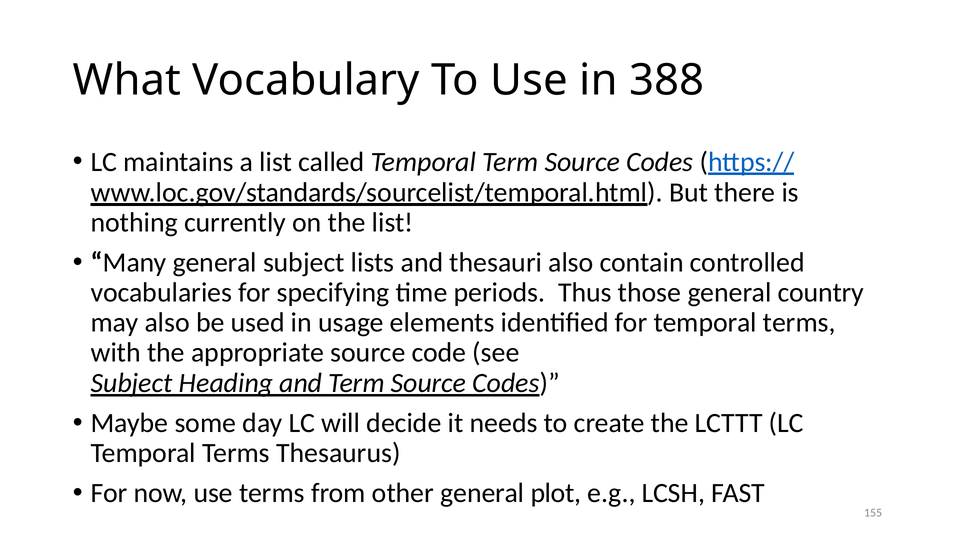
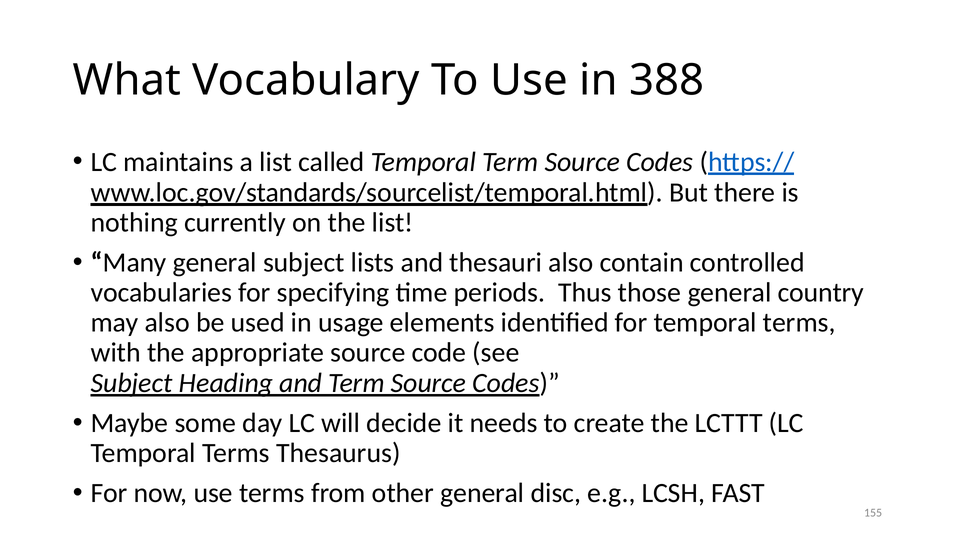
plot: plot -> disc (556, 493)
